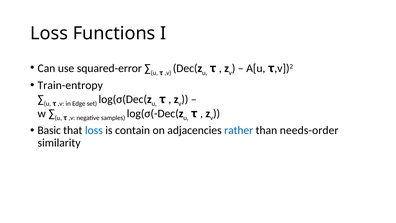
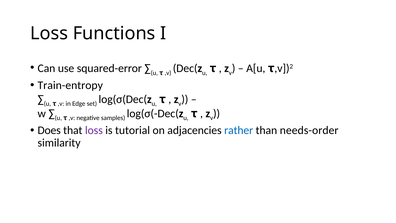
Basic: Basic -> Does (49, 130)
loss colour: blue -> purple (94, 130)
contain: contain -> tutorial (133, 130)
